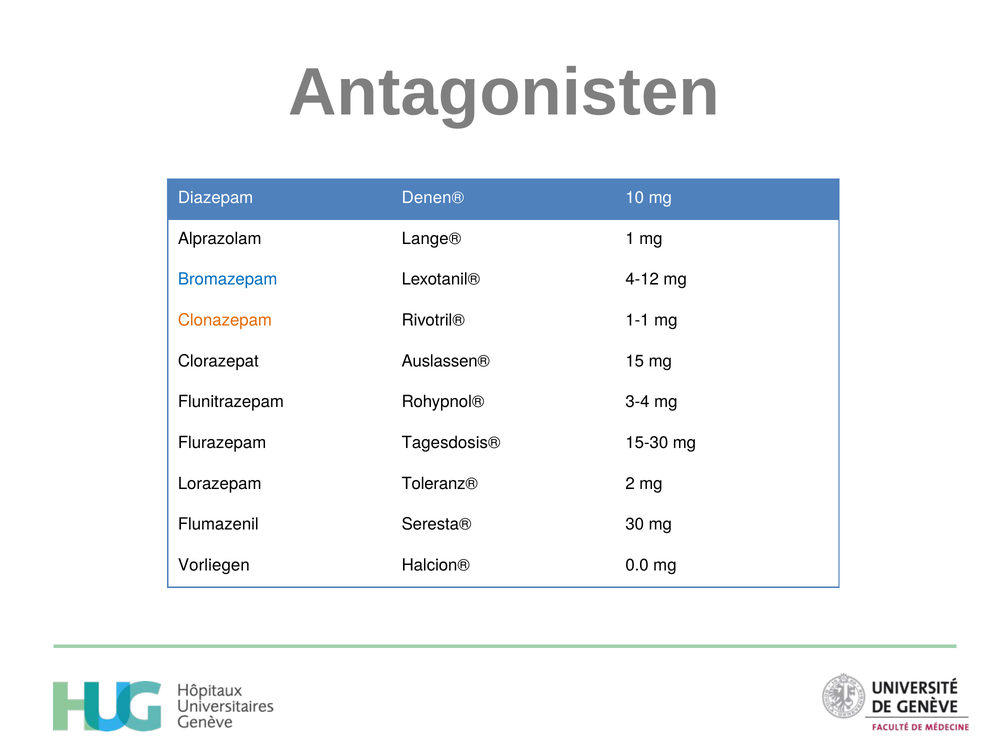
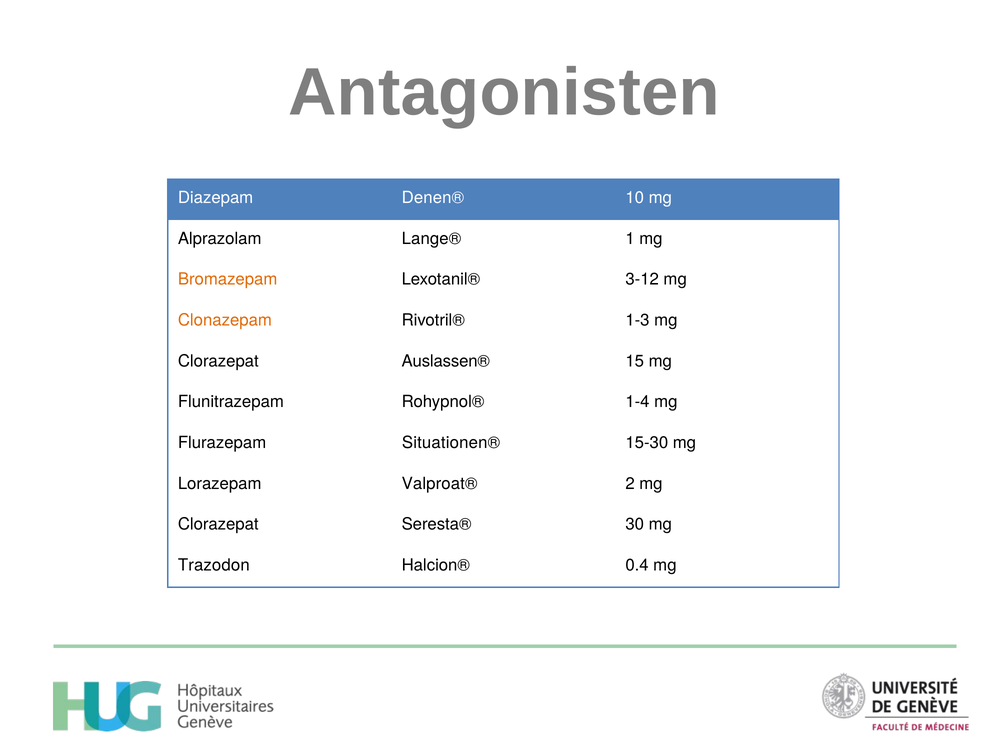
Bromazepam colour: blue -> orange (228, 280)
4-12: 4-12 -> 3-12 (642, 280)
1-1: 1-1 -> 1-3 (637, 320)
3-4: 3-4 -> 1-4 (637, 402)
Tagesdosis®: Tagesdosis® -> Situationen® (451, 443)
Toleranz®: Toleranz® -> Valproat® (440, 484)
Flumazenil: Flumazenil -> Clorazepat (218, 525)
Vorliegen: Vorliegen -> Trazodon (214, 565)
0.0: 0.0 -> 0.4 (637, 565)
